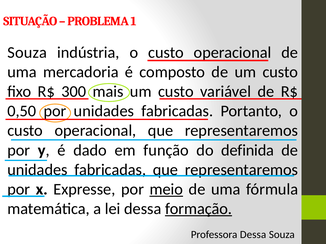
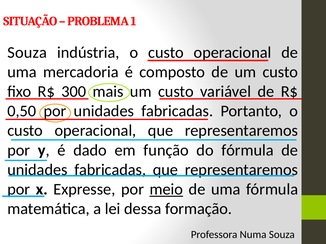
do definida: definida -> fórmula (247, 150)
formação underline: present -> none (199, 209)
Professora Dessa: Dessa -> Numa (253, 235)
